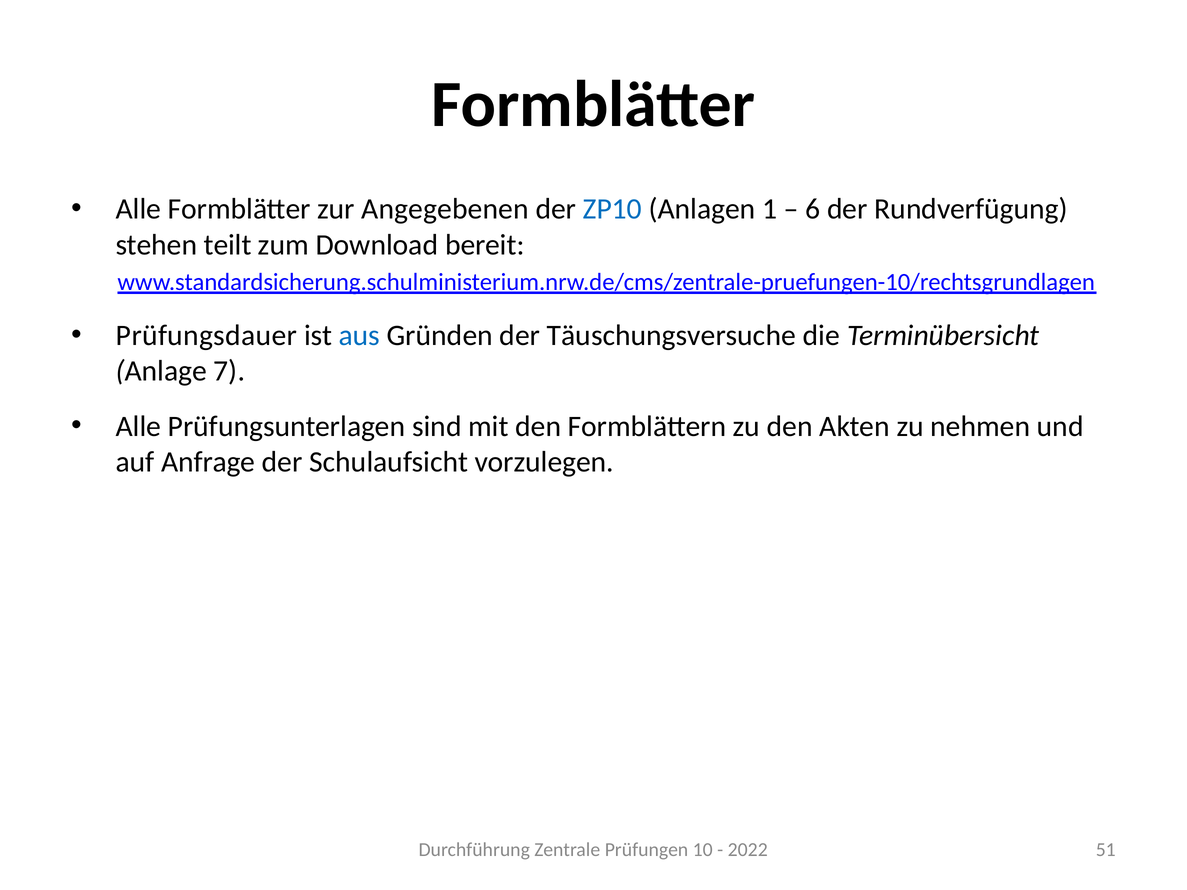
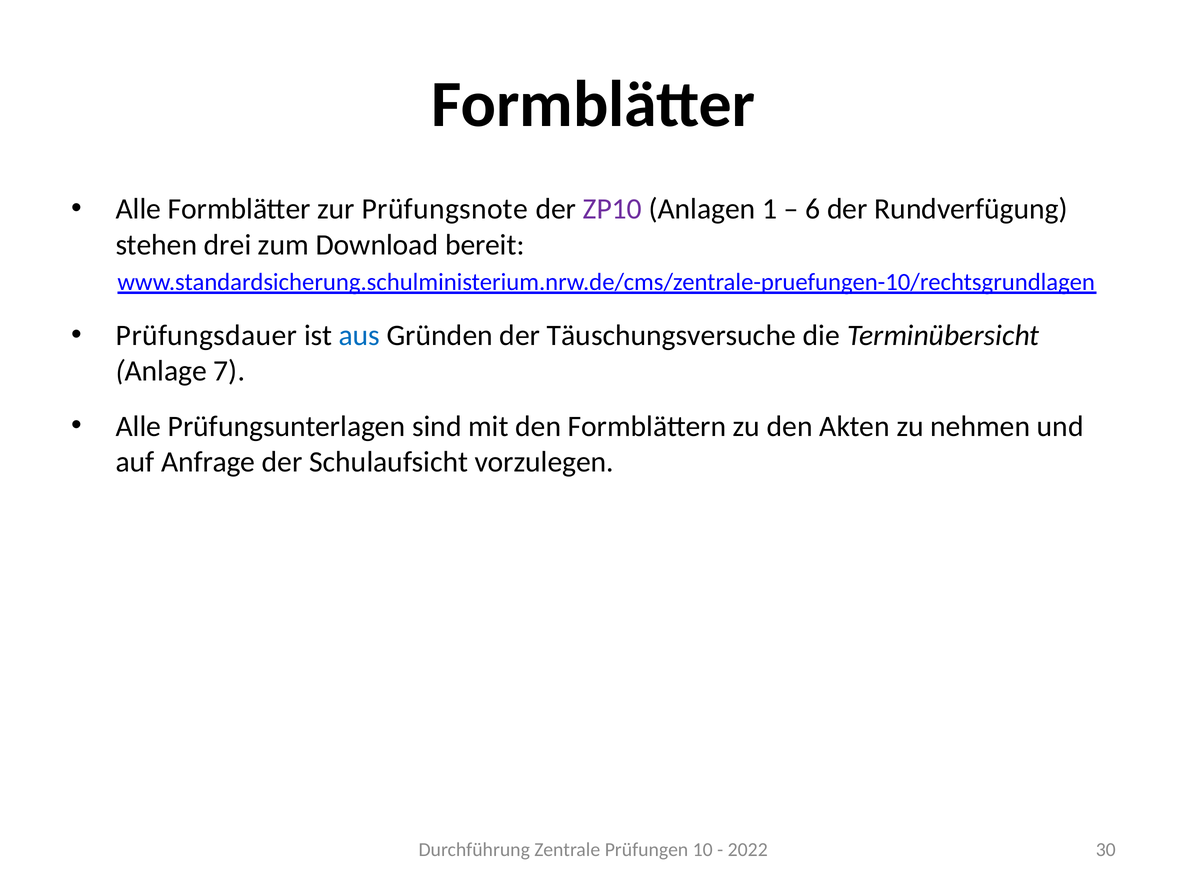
Angegebenen: Angegebenen -> Prüfungsnote (445, 209)
ZP10 colour: blue -> purple (612, 209)
teilt: teilt -> drei (228, 245)
51: 51 -> 30 (1106, 850)
